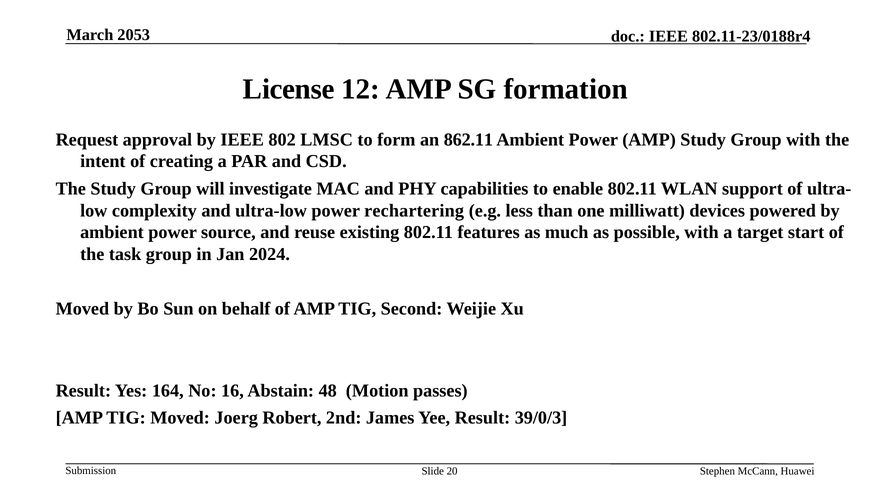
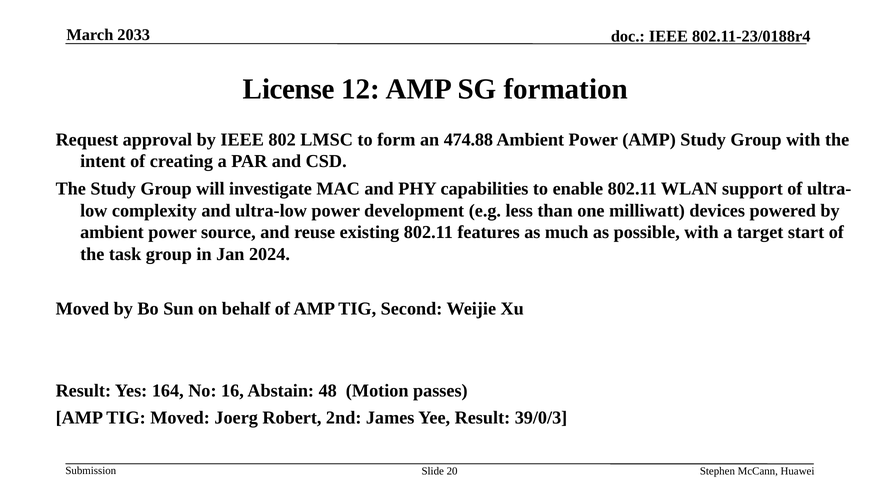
2053: 2053 -> 2033 (134, 35)
862.11: 862.11 -> 474.88 (468, 139)
rechartering: rechartering -> development (414, 210)
